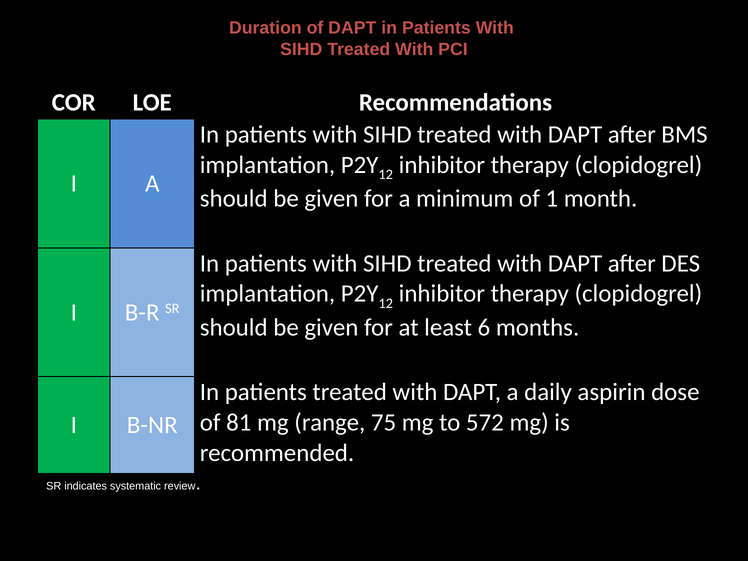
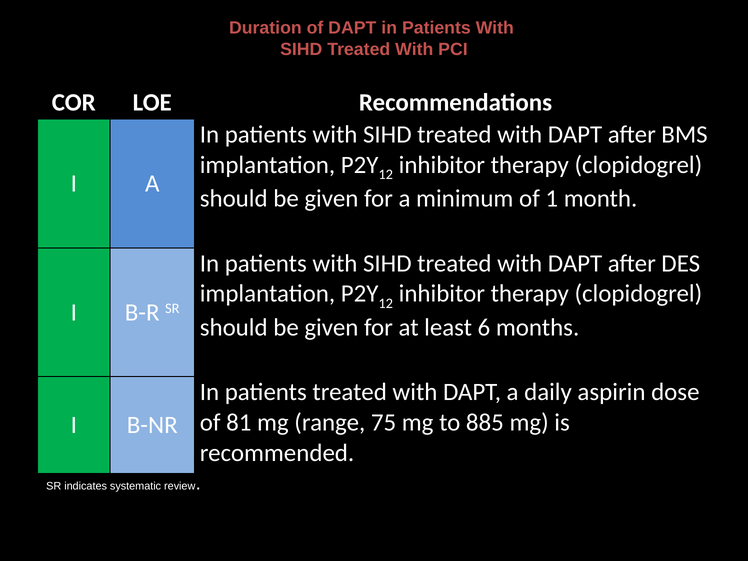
572: 572 -> 885 (485, 423)
